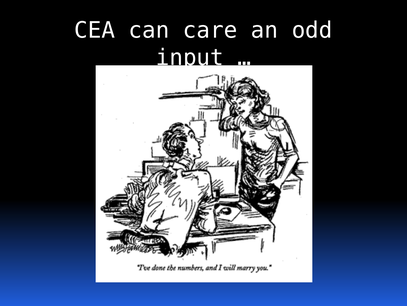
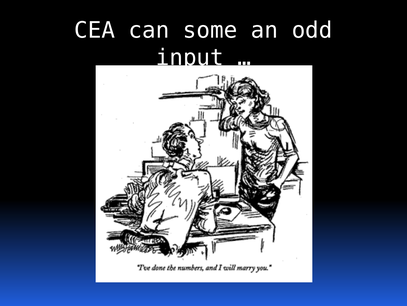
care: care -> some (210, 30)
